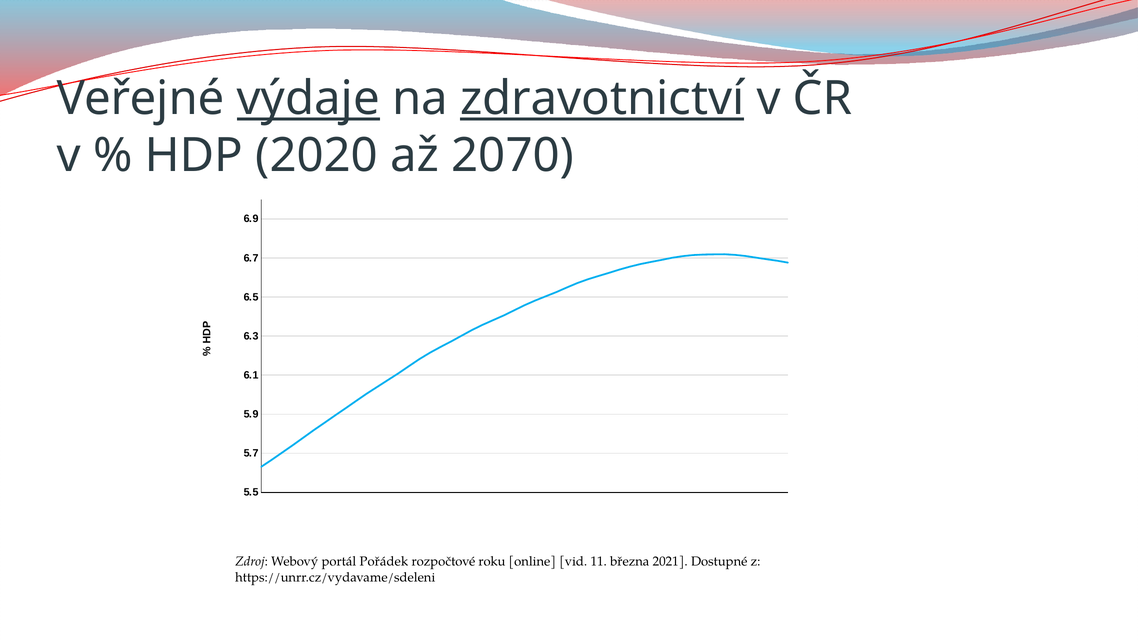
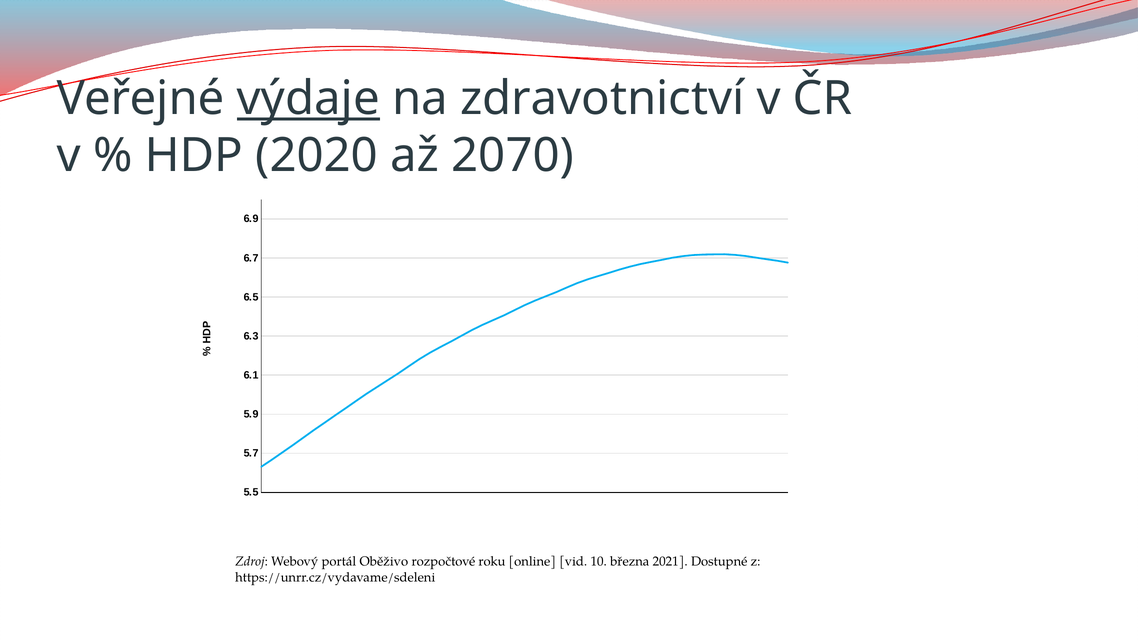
zdravotnictví underline: present -> none (602, 99)
Pořádek: Pořádek -> Oběživo (384, 562)
11: 11 -> 10 (599, 562)
